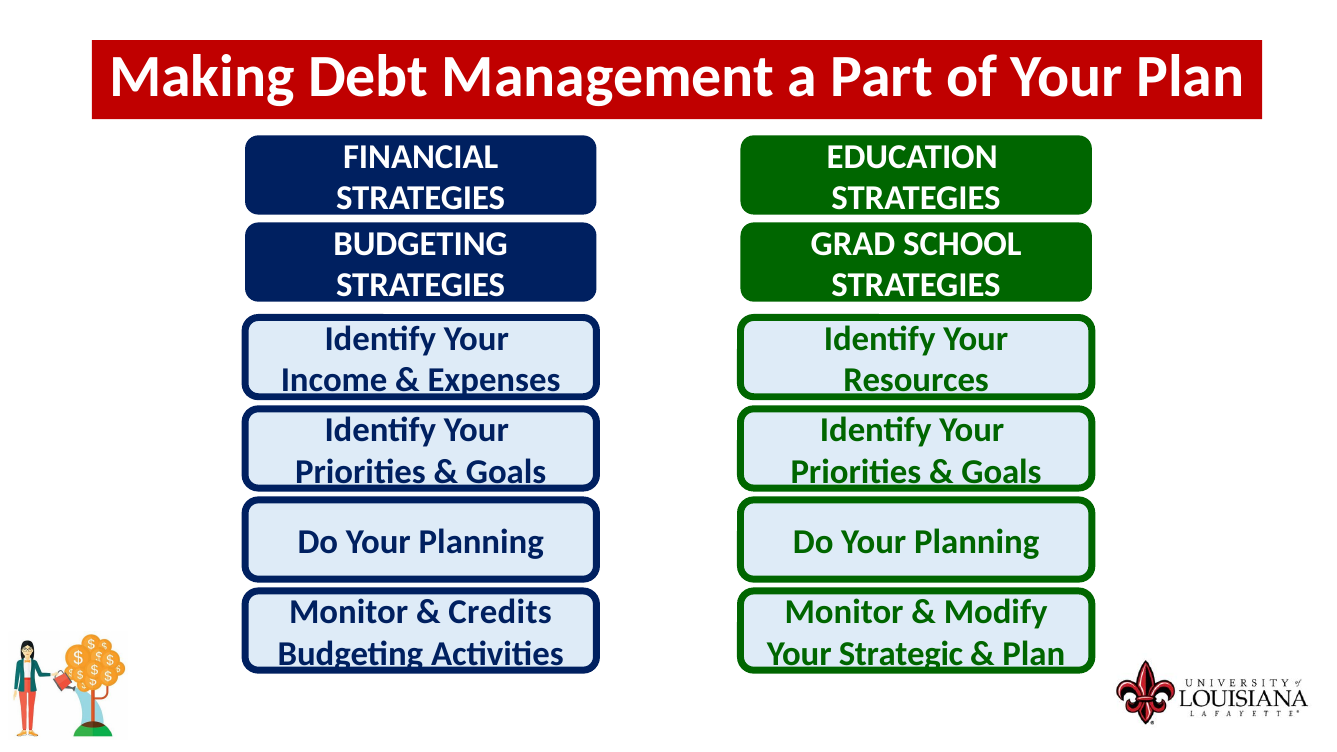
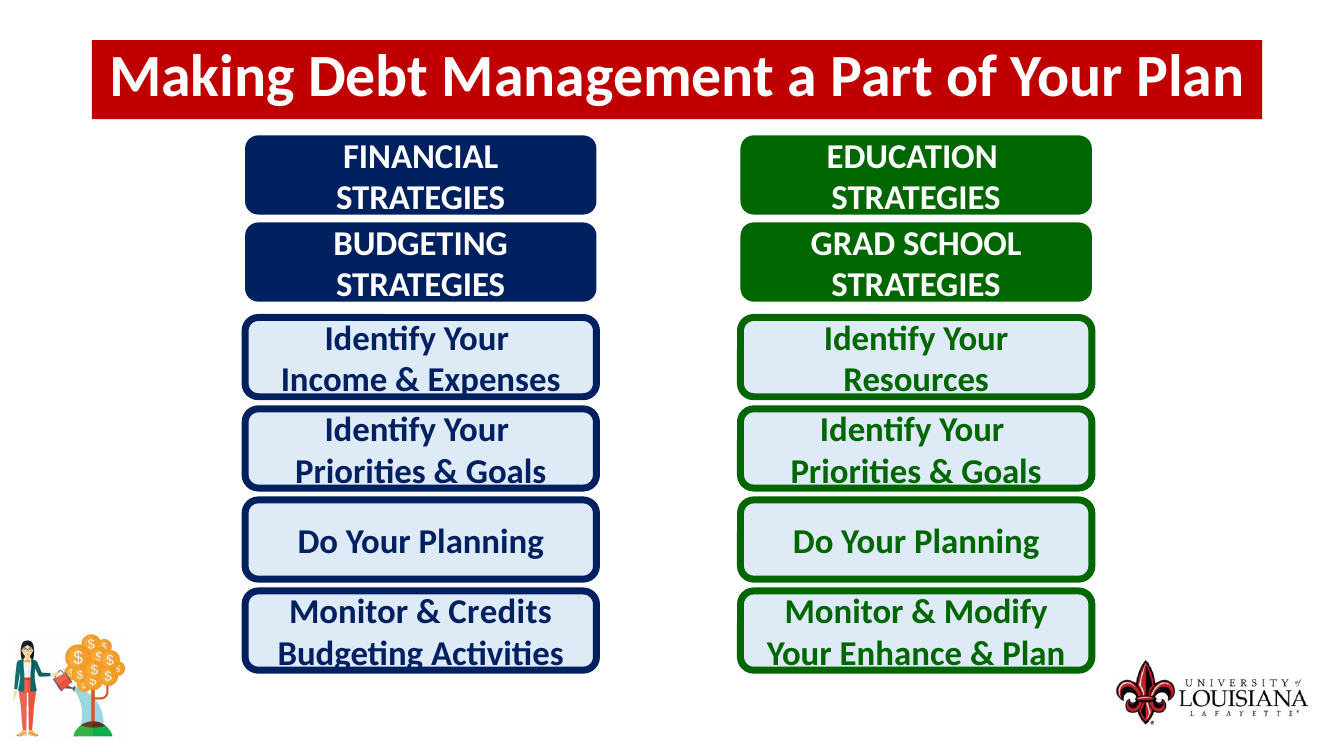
Strategic: Strategic -> Enhance (901, 654)
